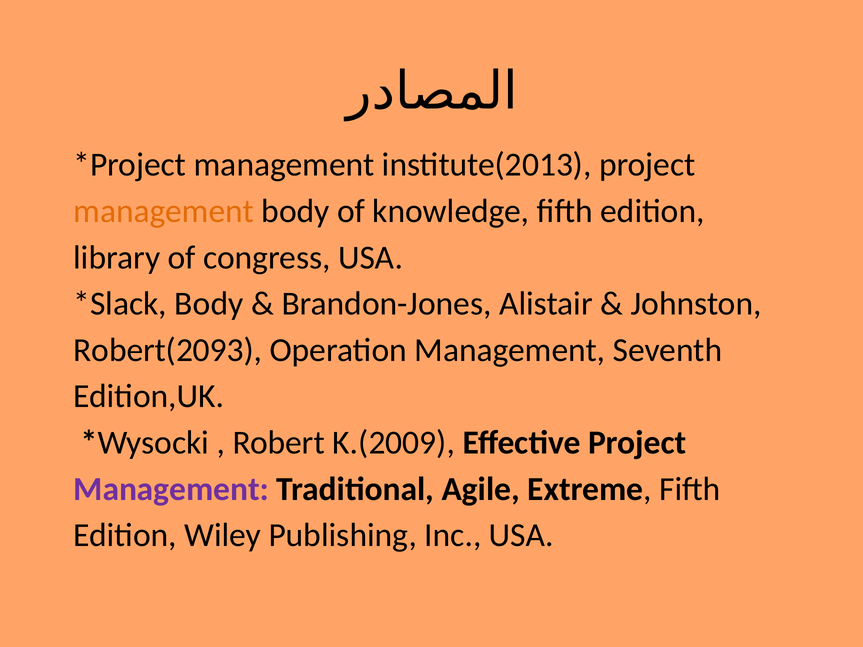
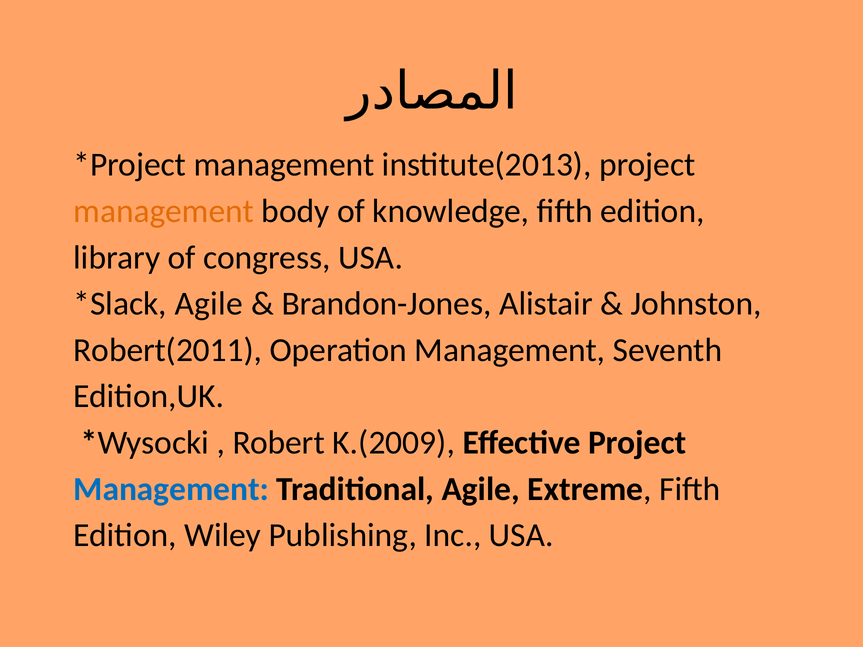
Body: Body -> Agile (209, 304)
Robert(2093: Robert(2093 -> Robert(2011 (168, 350)
Management colour: purple -> blue (171, 489)
